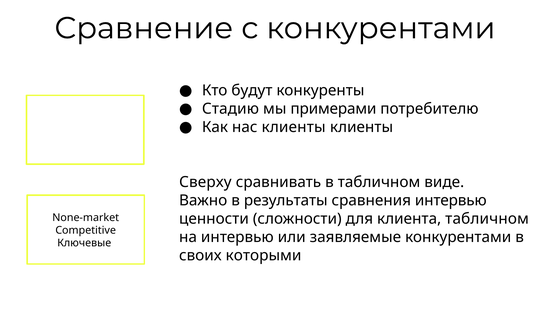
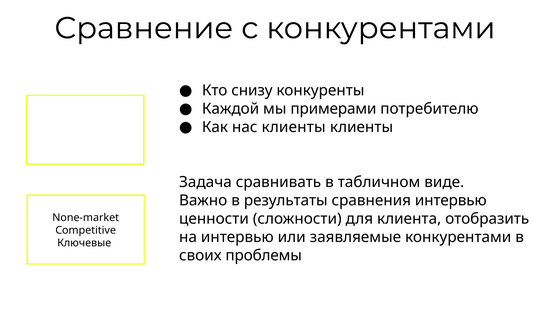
будут: будут -> снизу (252, 91)
Стадию: Стадию -> Каждой (231, 109)
Сверху: Сверху -> Задача (205, 182)
клиента табличном: табличном -> отобразить (487, 219)
которыми: которыми -> проблемы (264, 256)
